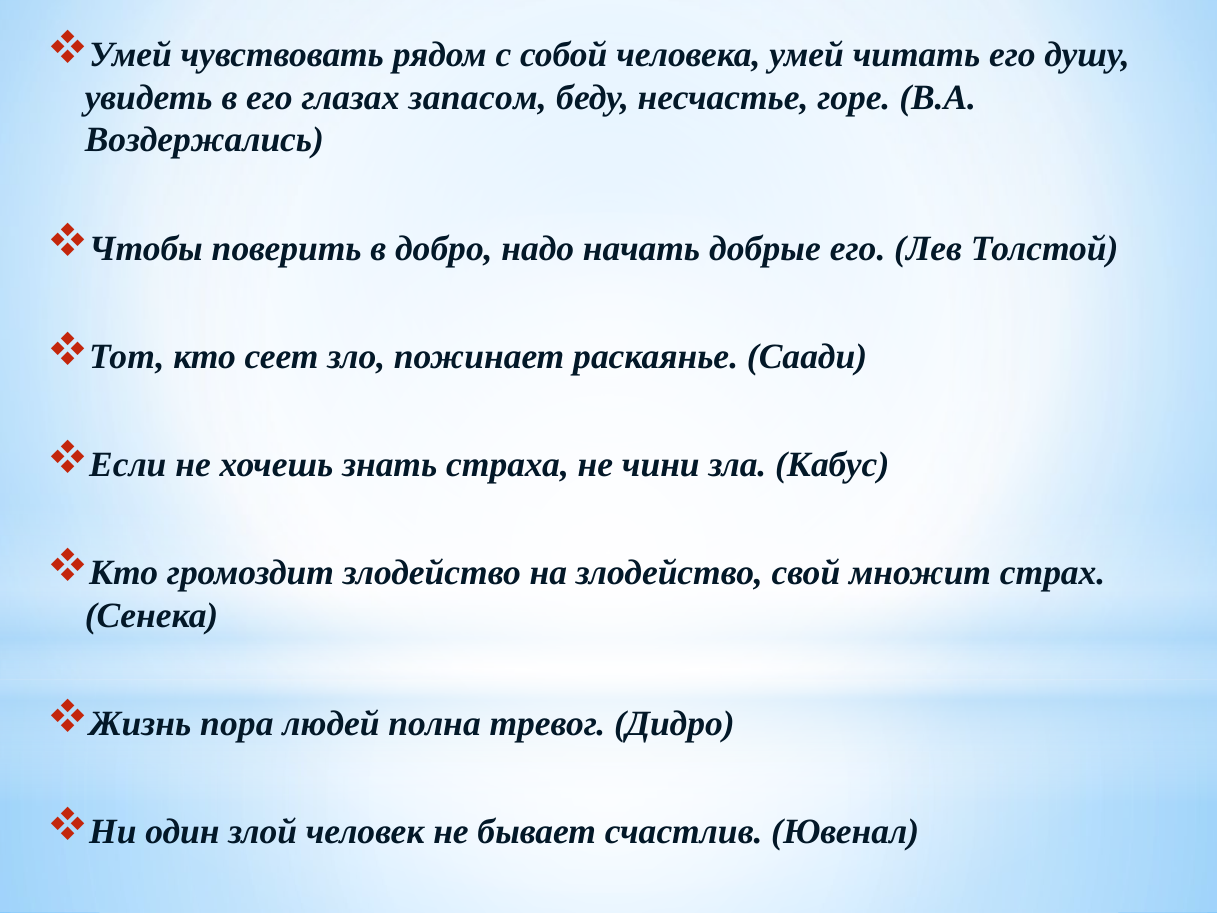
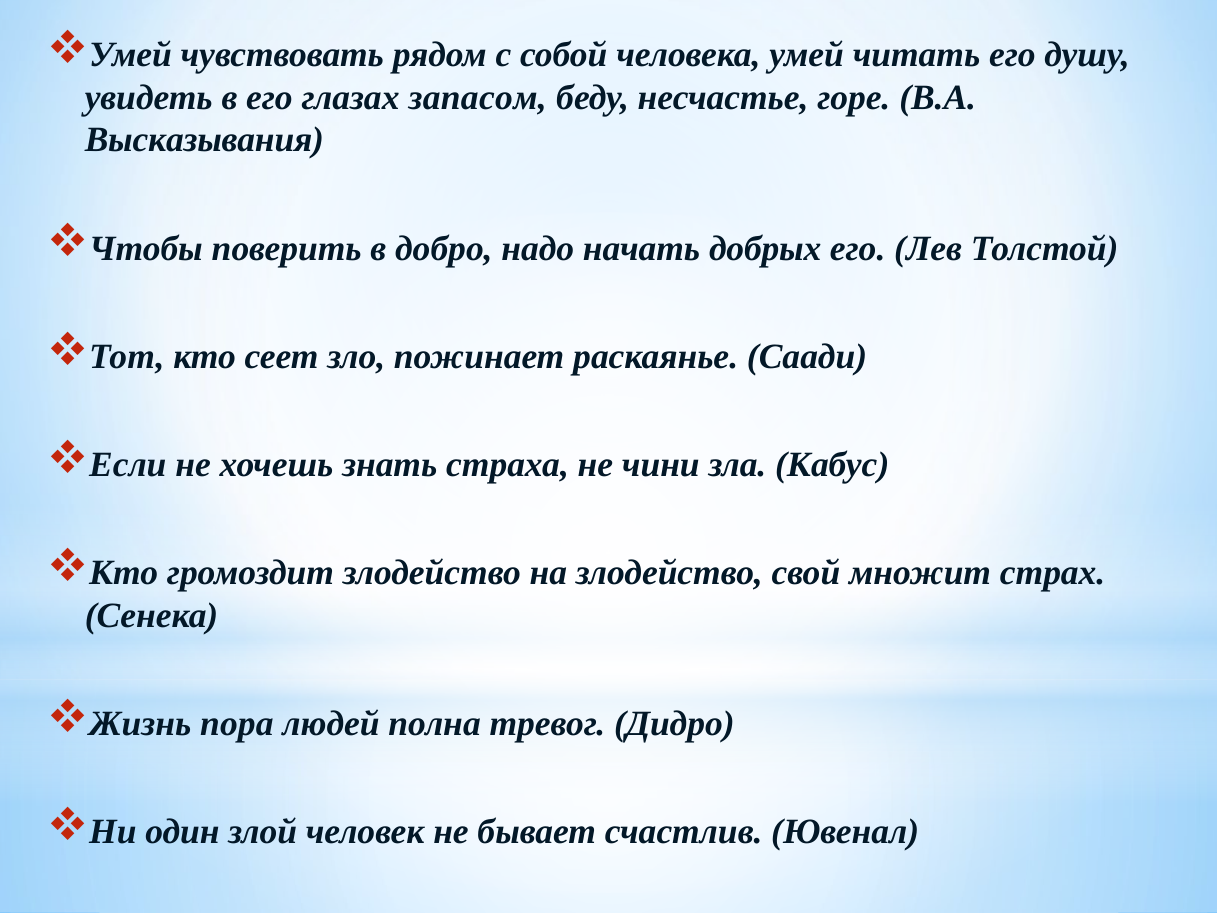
Воздержались: Воздержались -> Высказывания (204, 140)
добрые: добрые -> добрых (765, 248)
